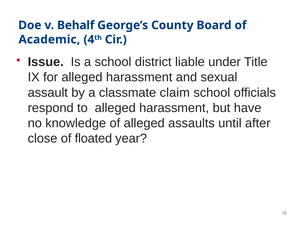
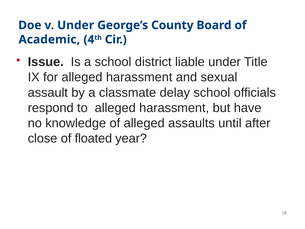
v Behalf: Behalf -> Under (76, 25)
claim: claim -> delay (175, 92)
